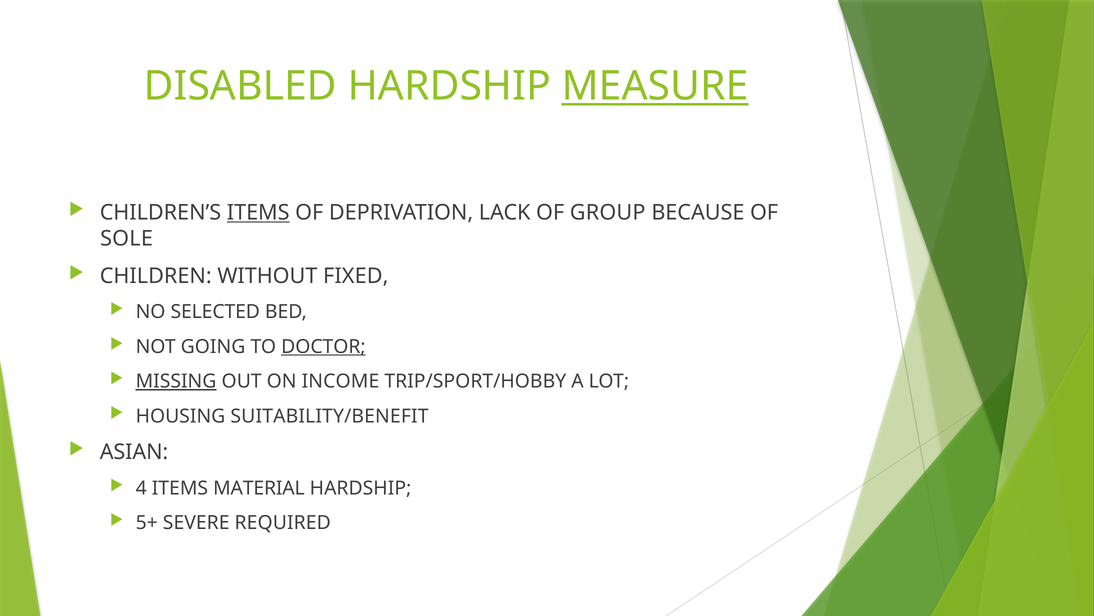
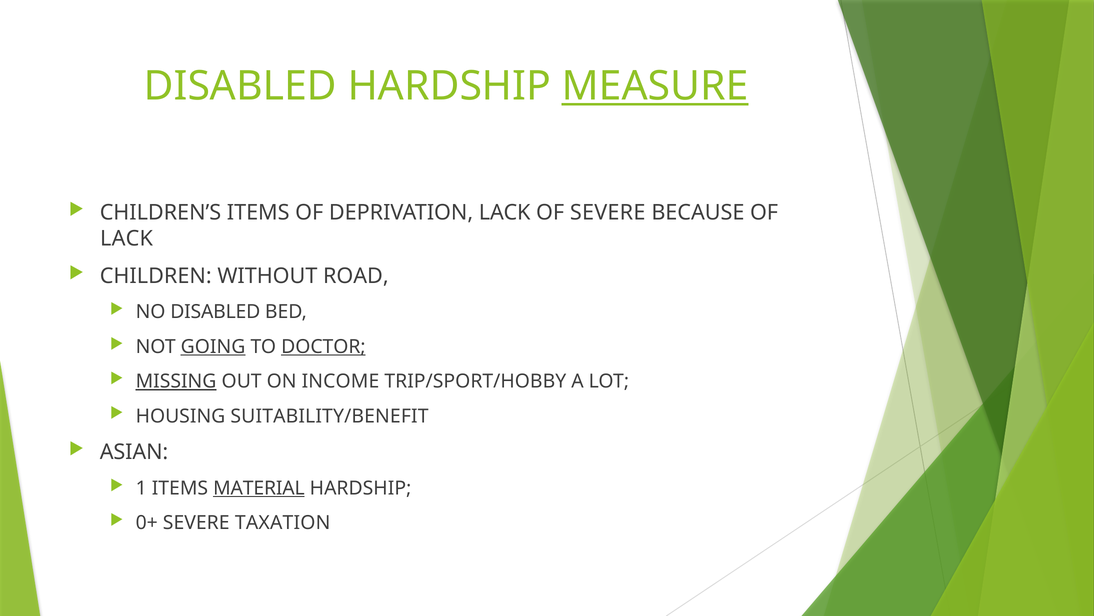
ITEMS underline: present -> none (258, 212)
OF GROUP: GROUP -> SEVERE (608, 212)
SOLE: SOLE -> LACK (127, 238)
FIXED: FIXED -> ROAD (356, 276)
NO SELECTED: SELECTED -> DISABLED (215, 312)
GOING underline: none -> present (213, 346)
4: 4 -> 1 (141, 488)
MATERIAL underline: none -> present (259, 488)
5+: 5+ -> 0+ (147, 522)
REQUIRED: REQUIRED -> TAXATION (283, 522)
